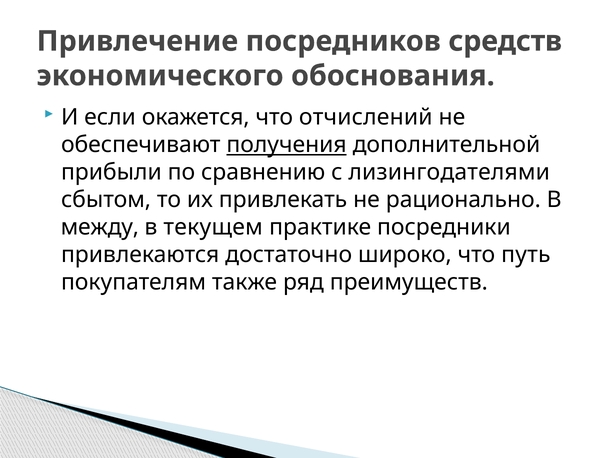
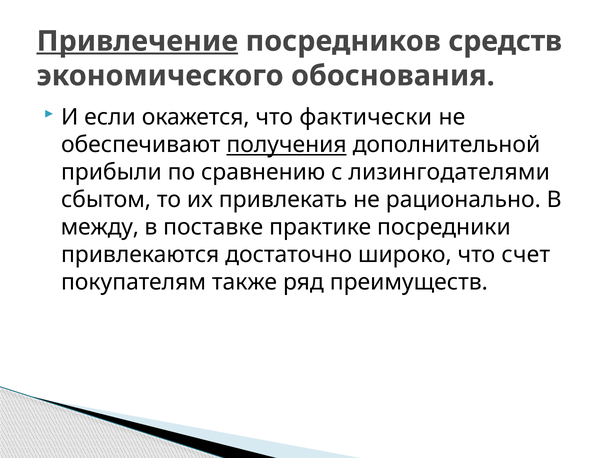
Привлечение underline: none -> present (137, 41)
отчислений: отчислений -> фактически (366, 117)
текущем: текущем -> поставке (213, 227)
путь: путь -> счет (526, 255)
